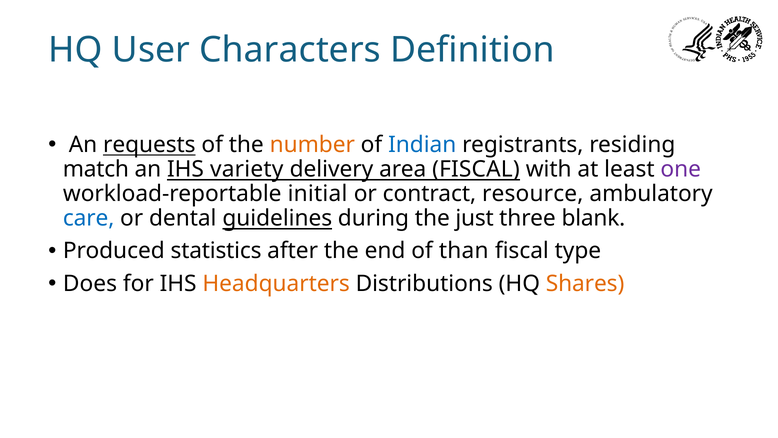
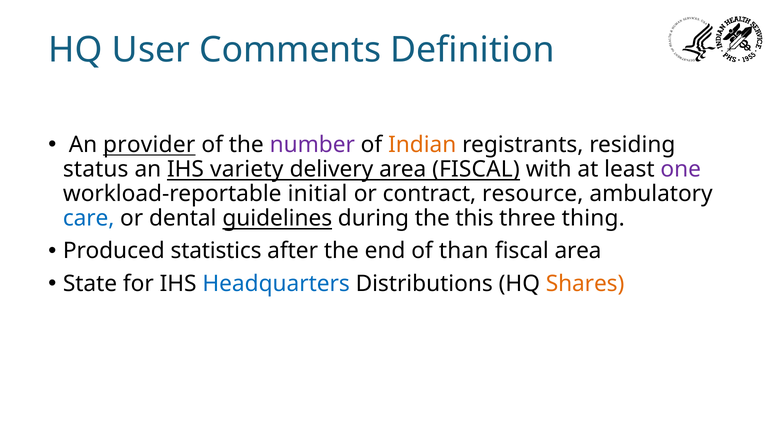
Characters: Characters -> Comments (290, 50)
requests: requests -> provider (149, 145)
number colour: orange -> purple (312, 145)
Indian colour: blue -> orange (422, 145)
match: match -> status (96, 169)
just: just -> this (475, 218)
blank: blank -> thing (593, 218)
fiscal type: type -> area (578, 251)
Does: Does -> State (90, 283)
Headquarters colour: orange -> blue (276, 283)
